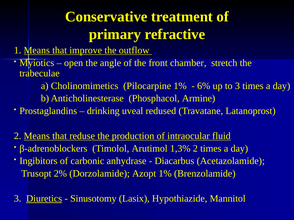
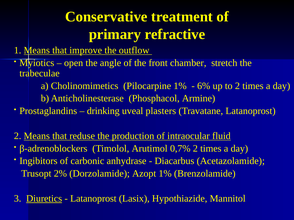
to 3: 3 -> 2 (237, 86)
redused: redused -> plasters (161, 111)
1,3%: 1,3% -> 0,7% (180, 149)
Sinusotomy: Sinusotomy -> Latanoprost (93, 199)
